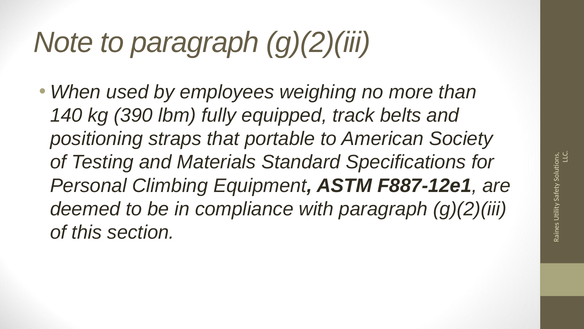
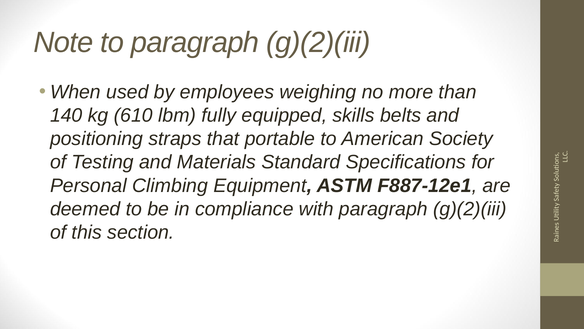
390: 390 -> 610 (133, 115)
track: track -> skills (354, 115)
